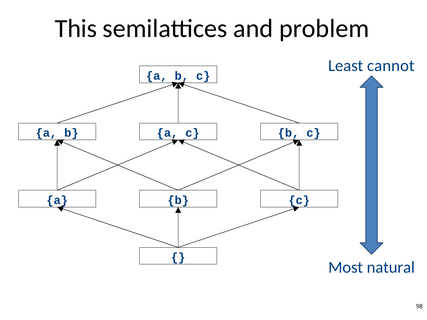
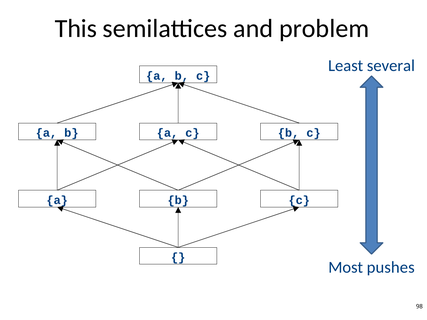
cannot: cannot -> several (391, 66)
natural: natural -> pushes (391, 267)
